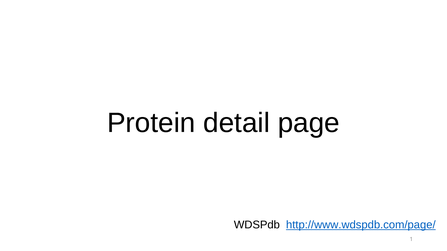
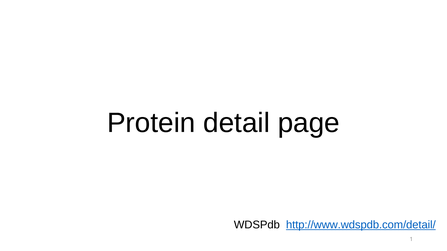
http://www.wdspdb.com/page/: http://www.wdspdb.com/page/ -> http://www.wdspdb.com/detail/ (361, 225)
